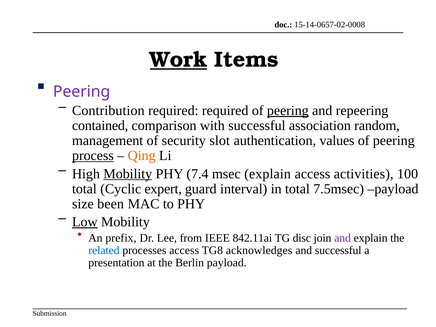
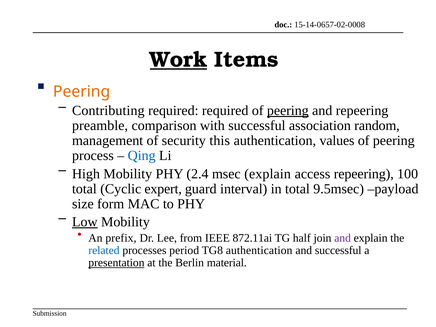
Peering colour: purple -> orange (82, 92)
Contribution: Contribution -> Contributing (108, 111)
contained: contained -> preamble (100, 126)
slot: slot -> this (220, 141)
process underline: present -> none (93, 156)
Qing colour: orange -> blue (142, 156)
Mobility underline: present -> none (128, 174)
7.4: 7.4 -> 2.4 (198, 174)
access activities: activities -> repeering (364, 174)
7.5msec: 7.5msec -> 9.5msec (339, 189)
been: been -> form (111, 204)
842.11ai: 842.11ai -> 872.11ai (252, 238)
disc: disc -> half (302, 238)
processes access: access -> period (184, 250)
TG8 acknowledges: acknowledges -> authentication (259, 250)
presentation underline: none -> present (116, 263)
Berlin payload: payload -> material (227, 263)
